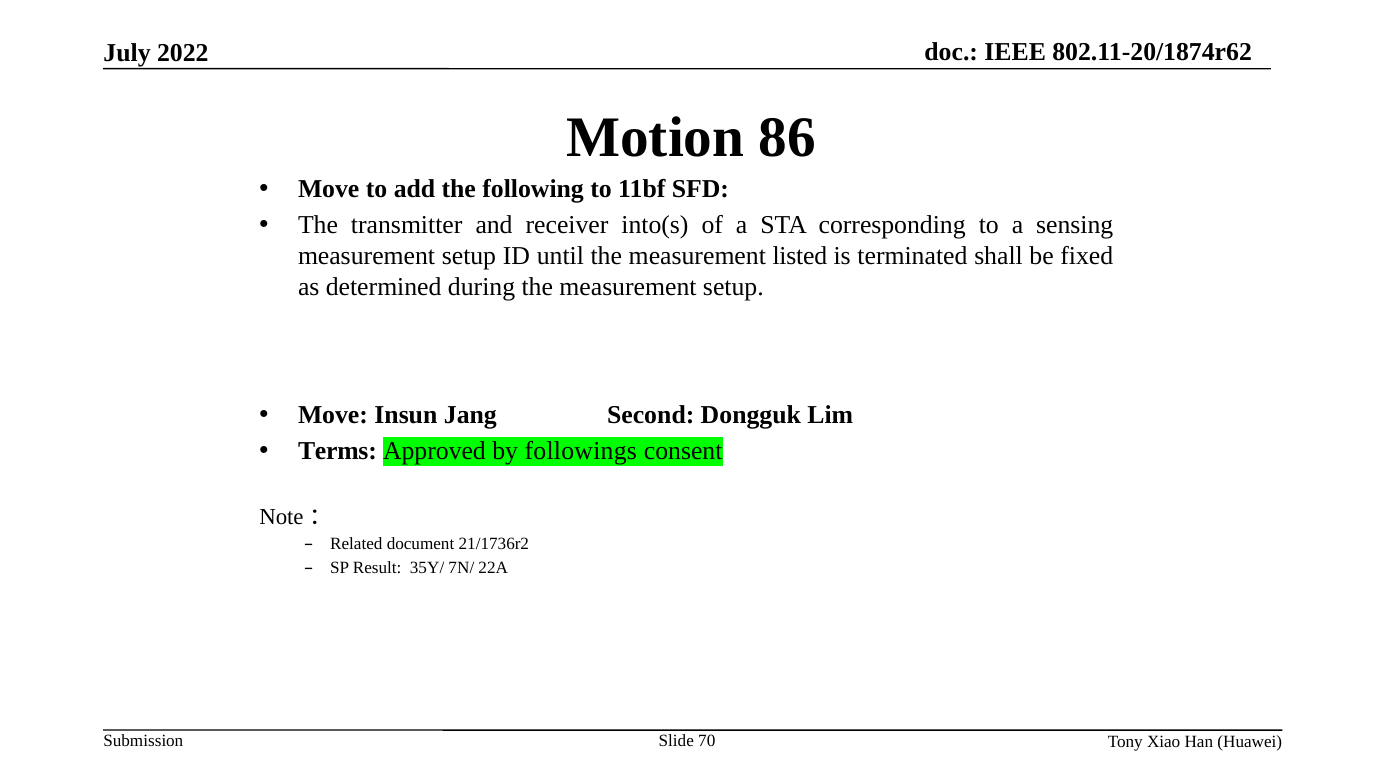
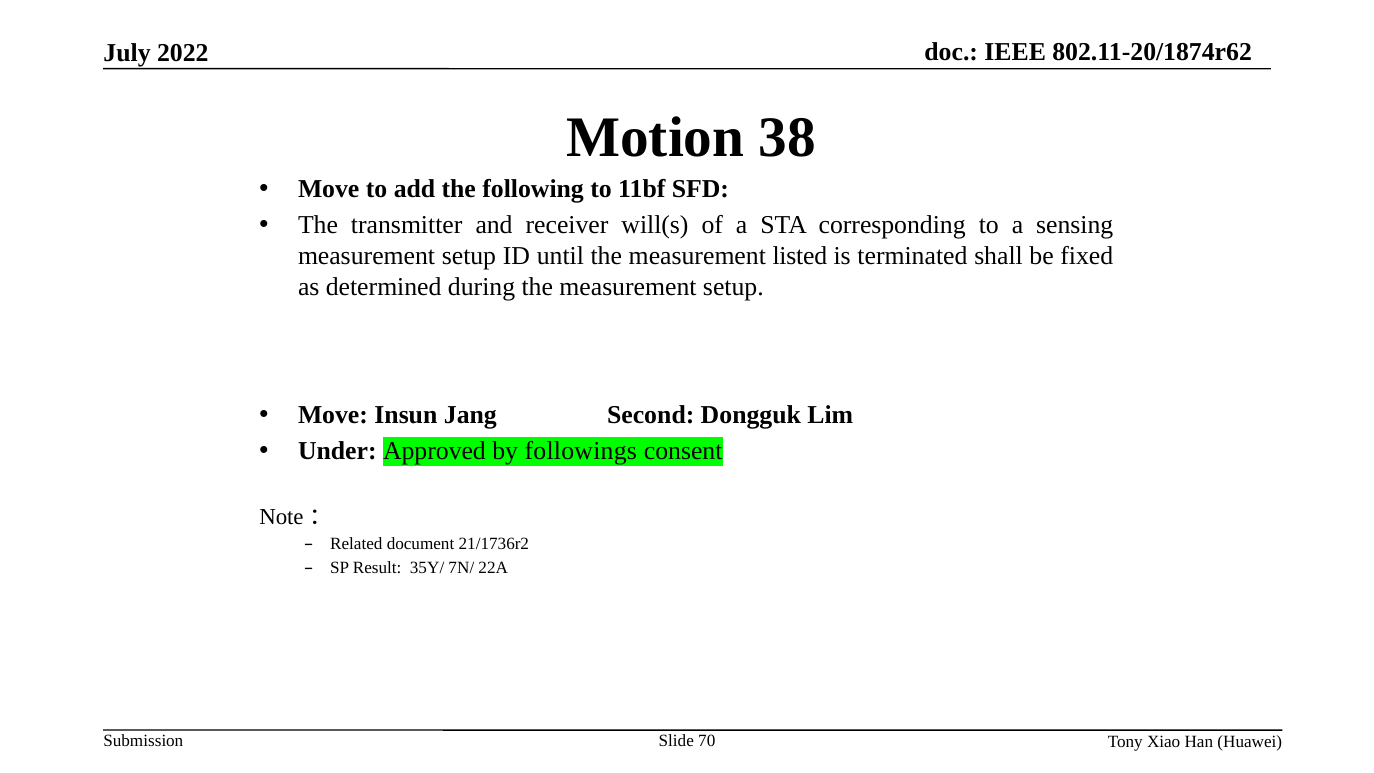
86: 86 -> 38 (787, 138)
into(s: into(s -> will(s (655, 225)
Terms: Terms -> Under (337, 451)
